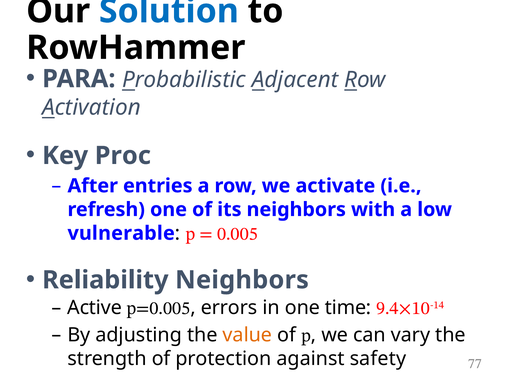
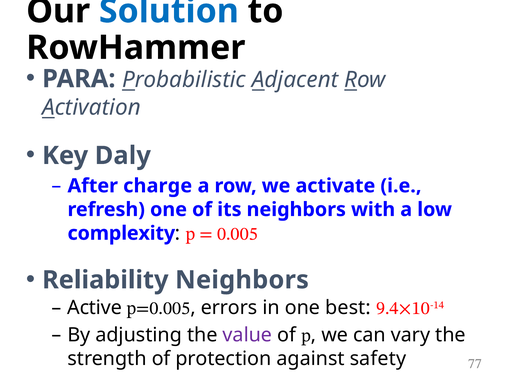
Proc: Proc -> Daly (123, 156)
entries: entries -> charge (158, 186)
vulnerable: vulnerable -> complexity (121, 233)
time: time -> best (348, 307)
value colour: orange -> purple (247, 335)
